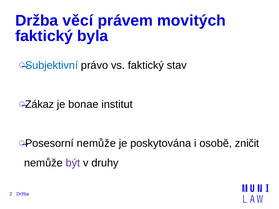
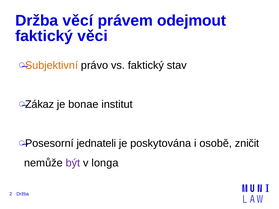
movitých: movitých -> odejmout (192, 21)
byla: byla -> věci (93, 36)
Subjektivní colour: blue -> orange (52, 65)
Posesorní nemůže: nemůže -> jednateli (96, 144)
druhy: druhy -> longa (105, 163)
